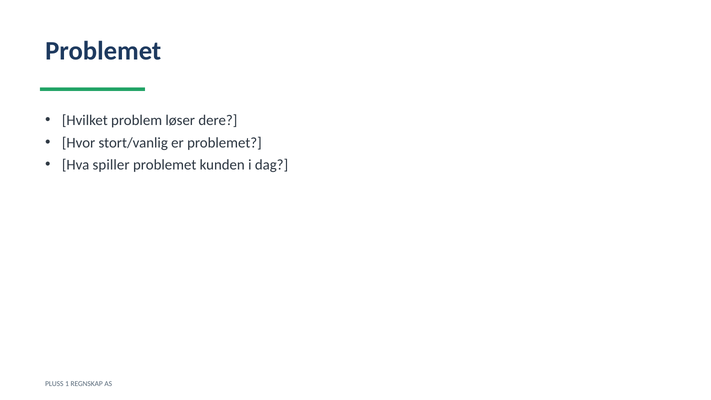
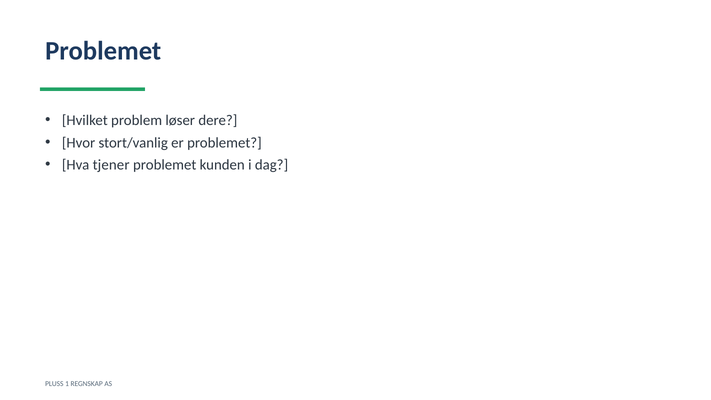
spiller: spiller -> tjener (111, 165)
